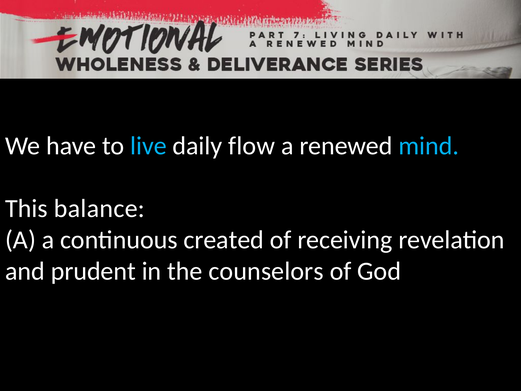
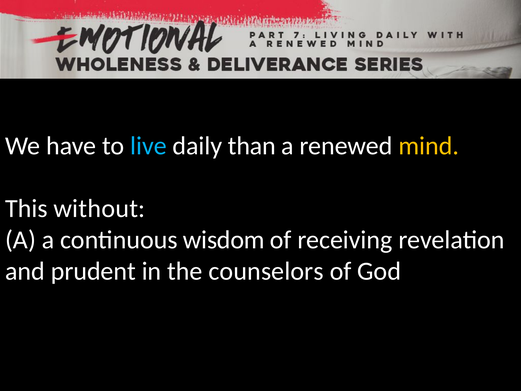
flow: flow -> than (252, 146)
mind colour: light blue -> yellow (429, 146)
balance: balance -> without (99, 208)
created: created -> wisdom (224, 240)
